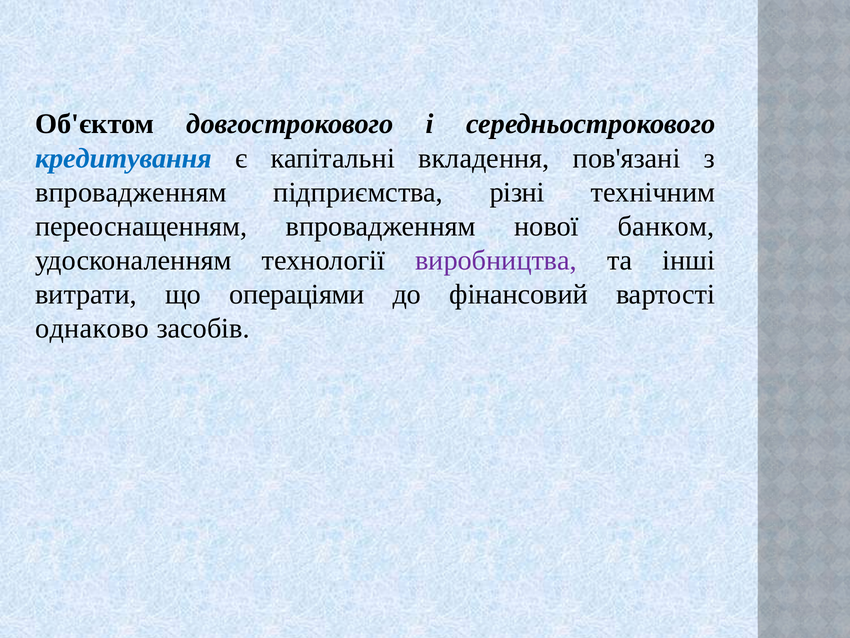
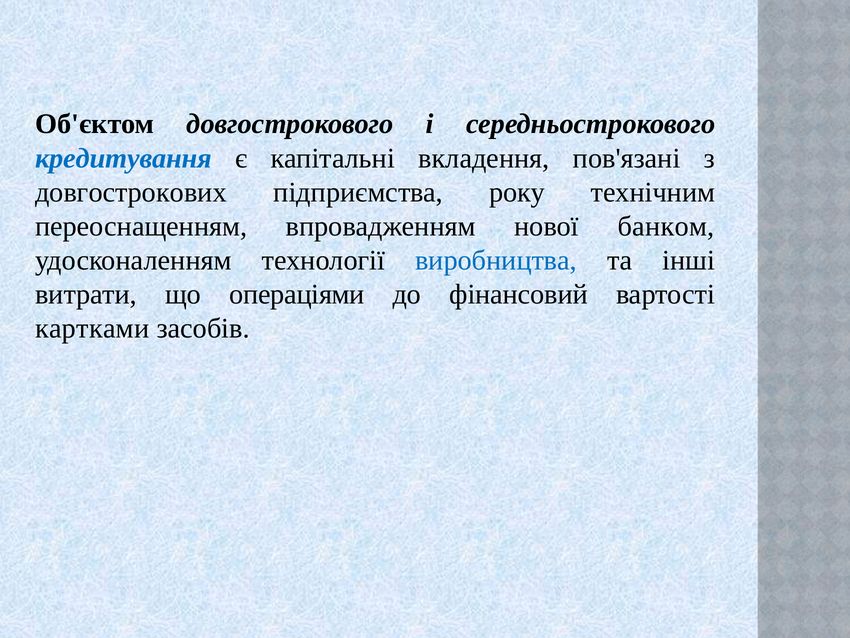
впровадженням: впровадженням -> довгострокових (131, 192)
різні: різні -> року (517, 192)
виробництва colour: purple -> blue (496, 260)
однаково: однаково -> картками (92, 328)
